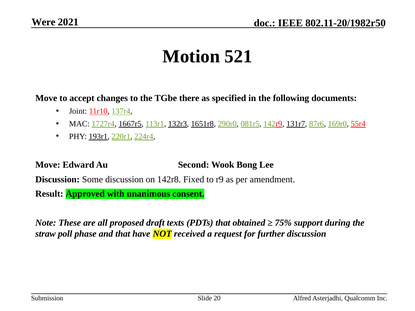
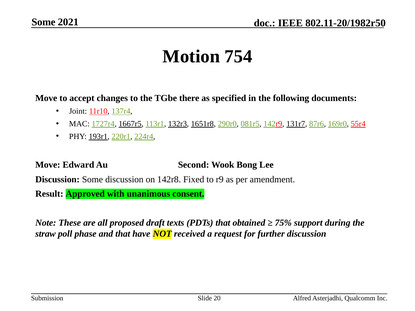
Were: Were -> Some (43, 22)
521: 521 -> 754 (238, 57)
